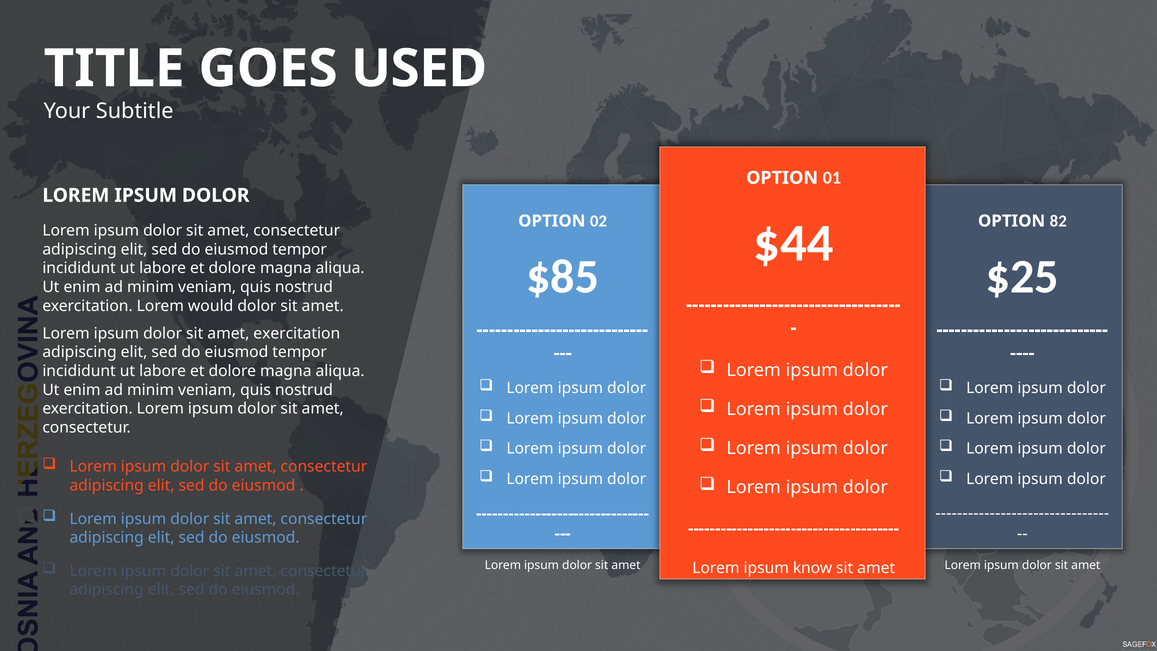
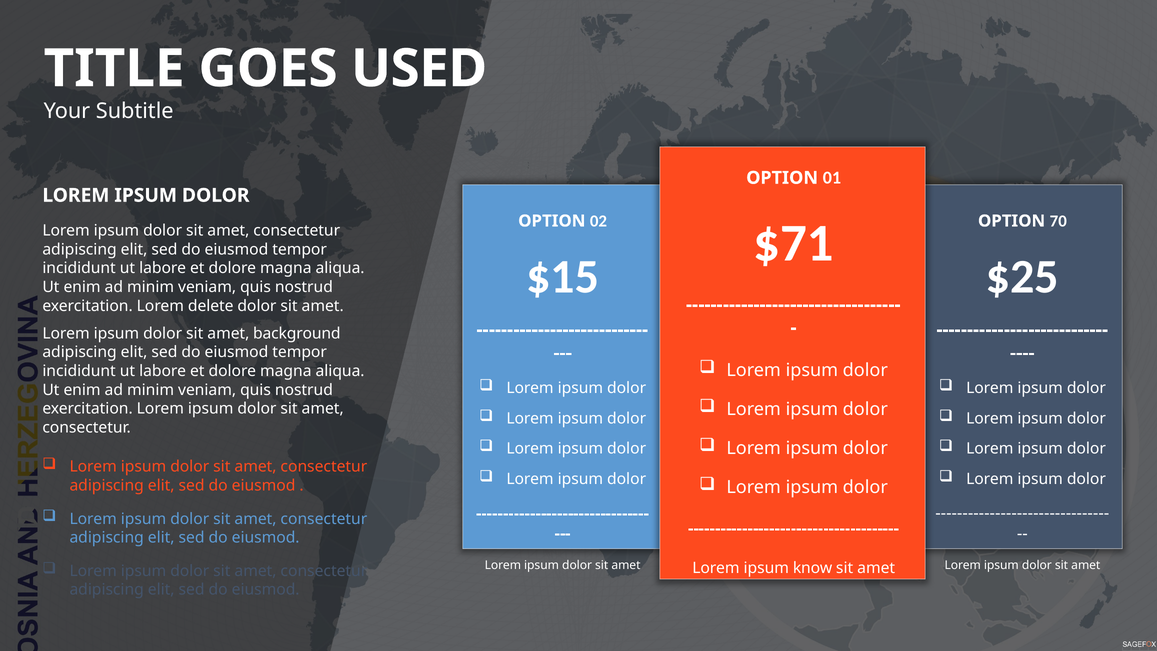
82: 82 -> 70 (1058, 221)
$44: $44 -> $71 (794, 243)
$85: $85 -> $15 (563, 277)
would: would -> delete (211, 306)
amet exercitation: exercitation -> background (297, 333)
